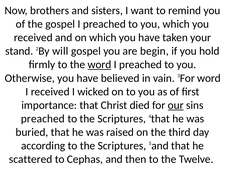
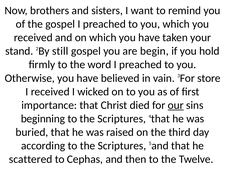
will: will -> still (60, 51)
word underline: present -> none (99, 65)
3For word: word -> store (209, 78)
preached: preached -> beginning (43, 119)
